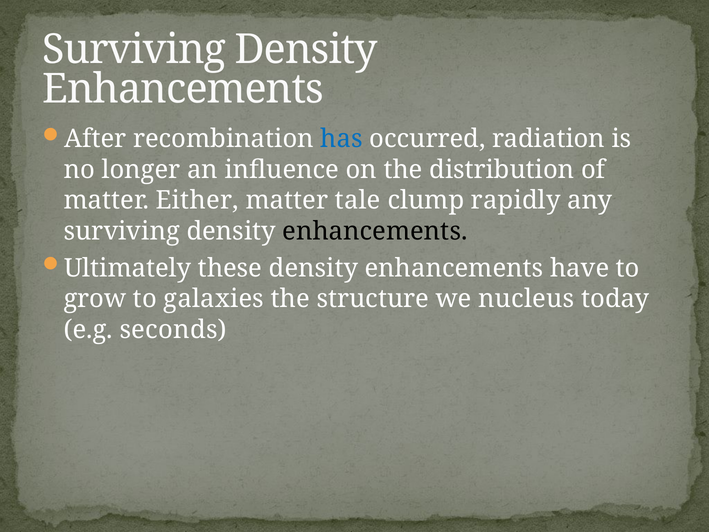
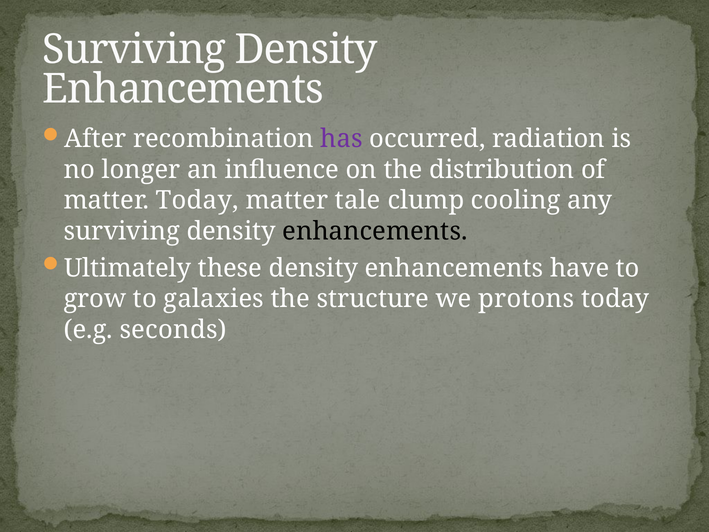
has colour: blue -> purple (342, 139)
matter Either: Either -> Today (197, 200)
rapidly: rapidly -> cooling (516, 200)
nucleus: nucleus -> protons (526, 299)
